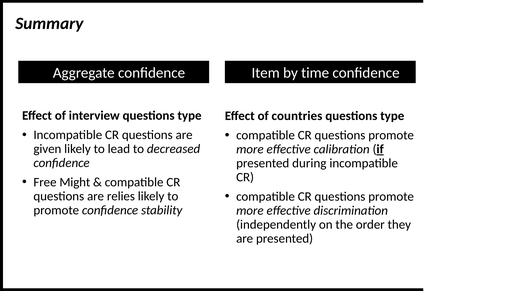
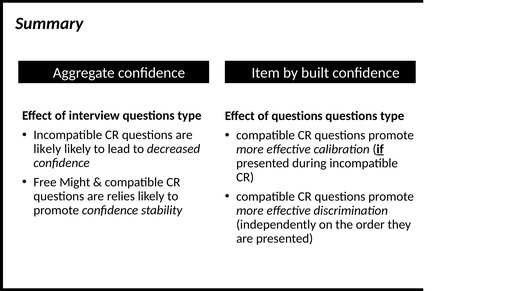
time: time -> built (315, 73)
of countries: countries -> questions (297, 116)
given: given -> likely (47, 149)
